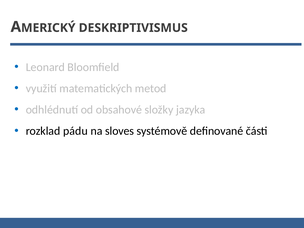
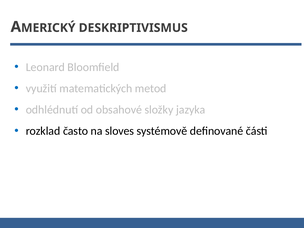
pádu: pádu -> často (76, 131)
